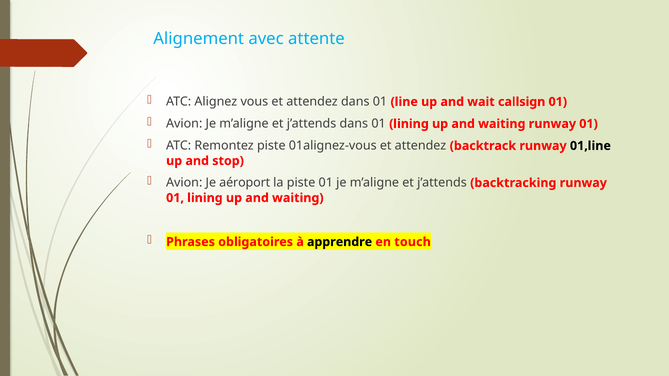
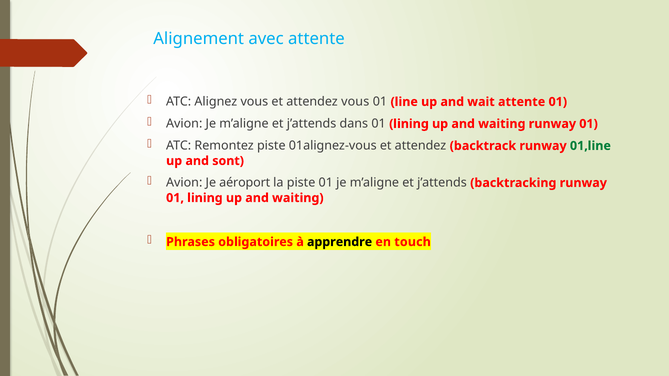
attendez dans: dans -> vous (355, 102)
wait callsign: callsign -> attente (522, 102)
01,line colour: black -> green (590, 146)
stop: stop -> sont (228, 161)
